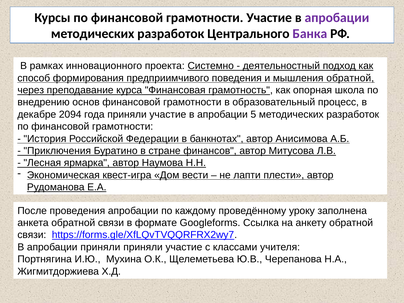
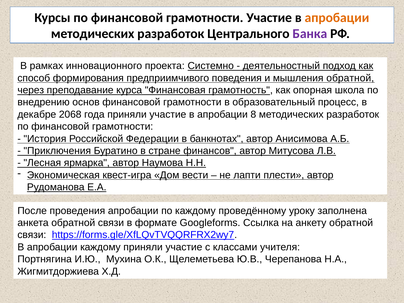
апробации colour: purple -> orange (337, 18)
2094: 2094 -> 2068 (70, 114)
5: 5 -> 8 (253, 114)
апробации приняли: приняли -> каждому (100, 247)
